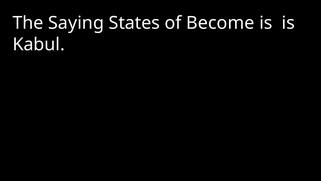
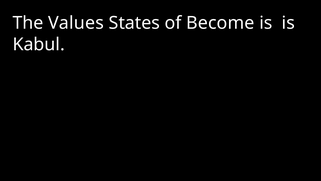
Saying: Saying -> Values (76, 23)
